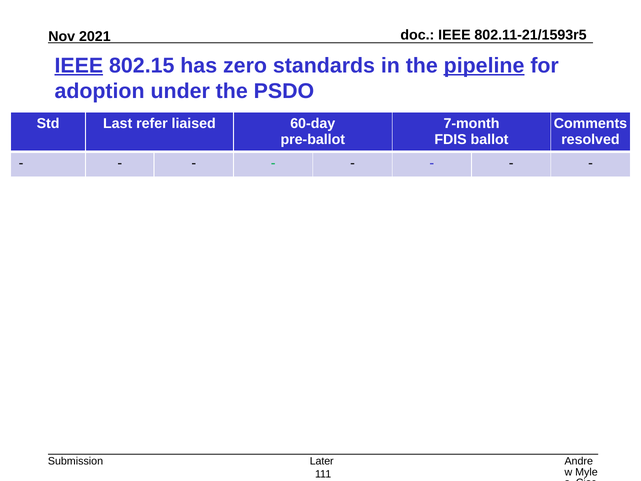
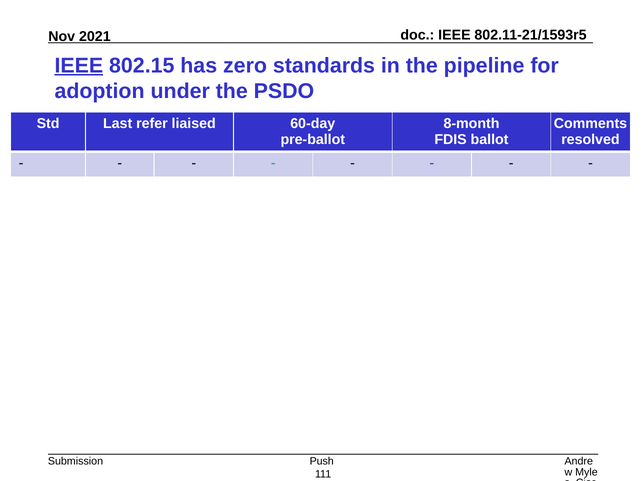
pipeline underline: present -> none (484, 66)
7-month: 7-month -> 8-month (471, 124)
Later: Later -> Push (322, 461)
